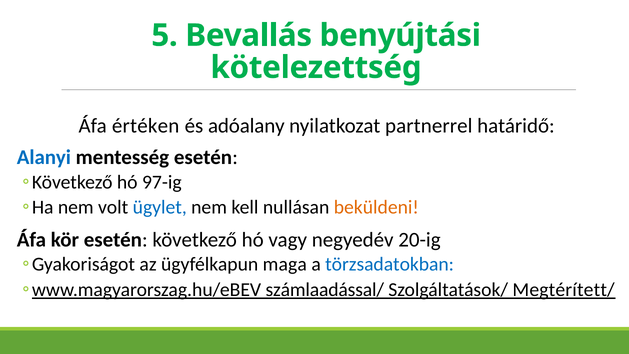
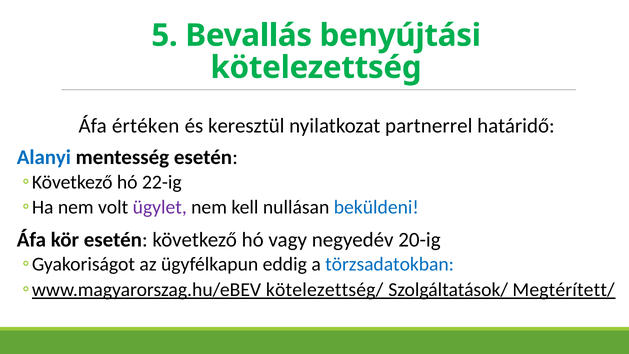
adóalany: adóalany -> keresztül (246, 126)
97-ig: 97-ig -> 22-ig (162, 182)
ügylet colour: blue -> purple (160, 207)
beküldeni colour: orange -> blue (376, 207)
maga: maga -> eddig (285, 264)
számlaadással/: számlaadással/ -> kötelezettség/ (325, 290)
